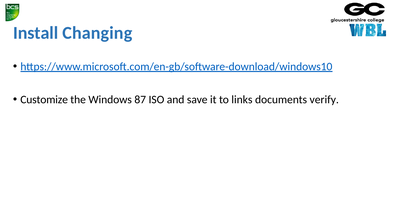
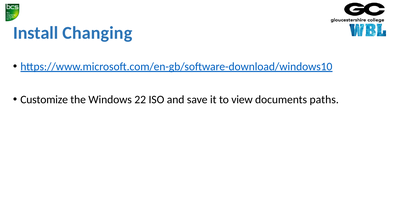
87: 87 -> 22 (140, 100)
links: links -> view (242, 100)
verify: verify -> paths (324, 100)
